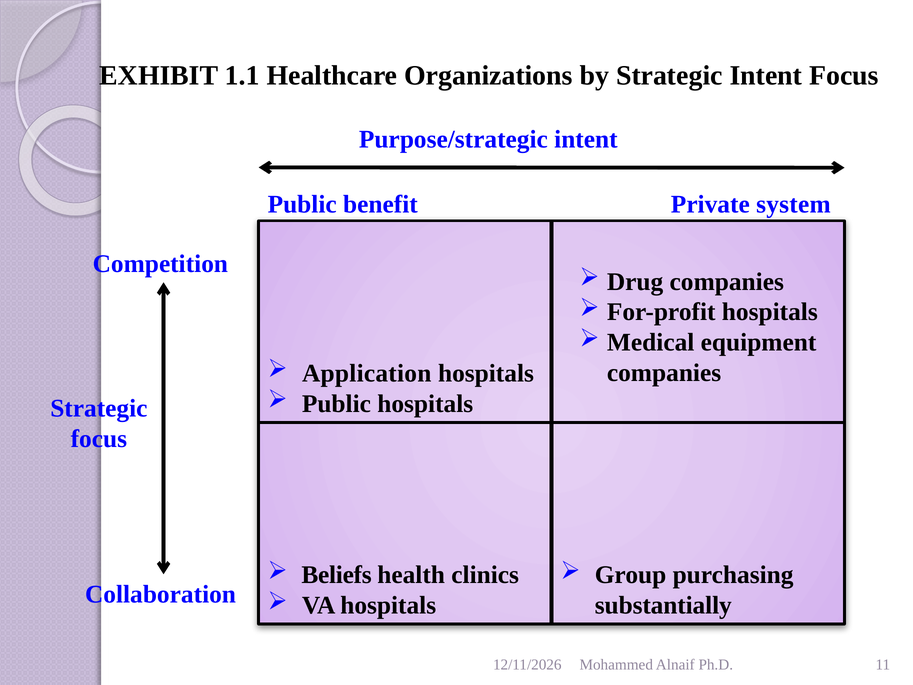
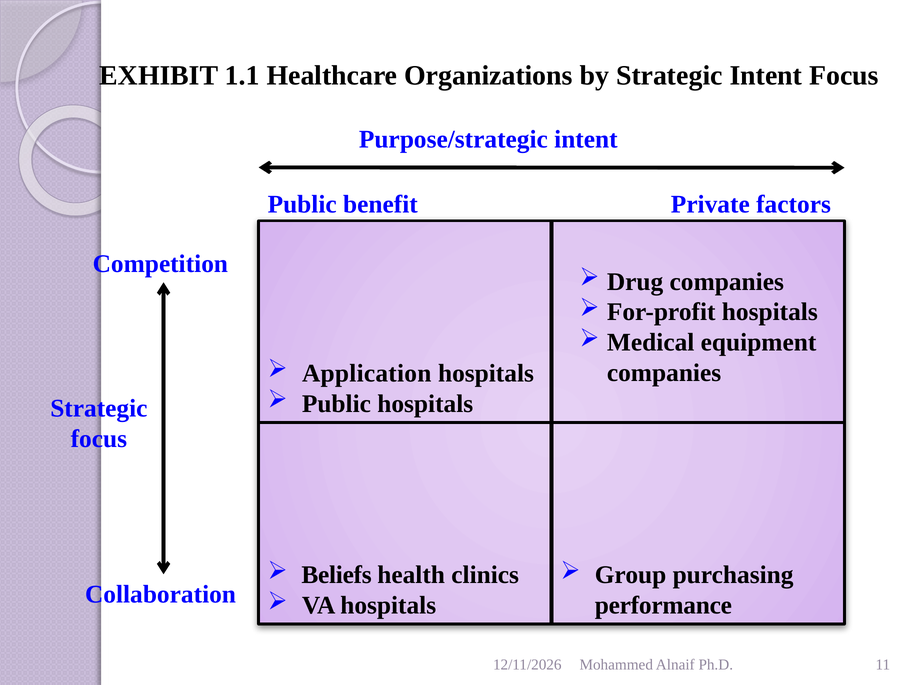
system: system -> factors (794, 204)
substantially: substantially -> performance (663, 605)
